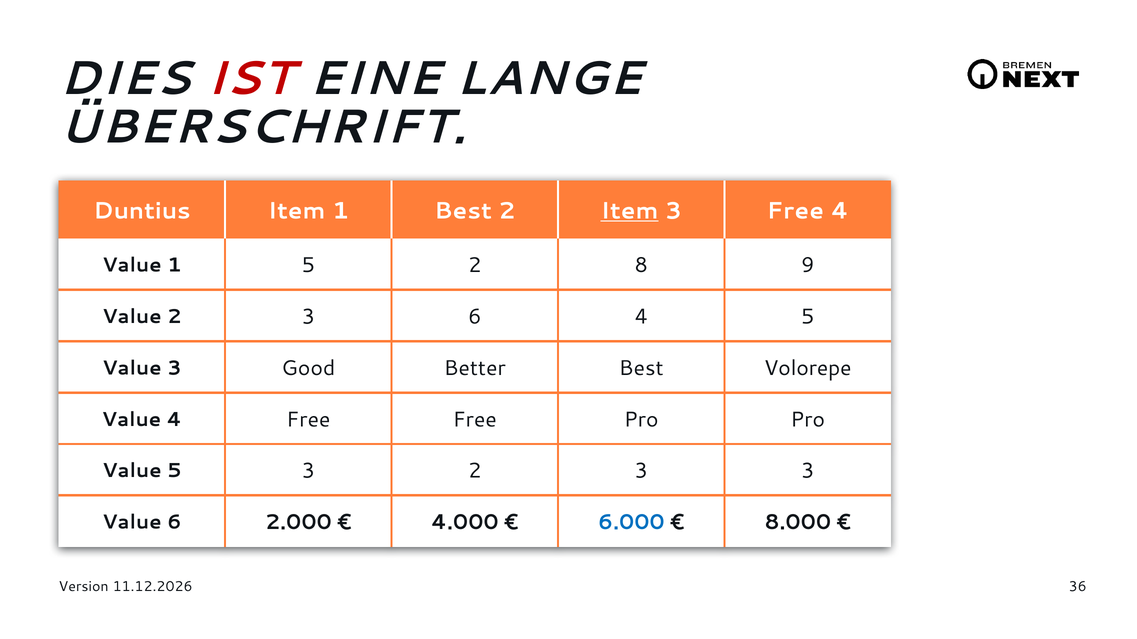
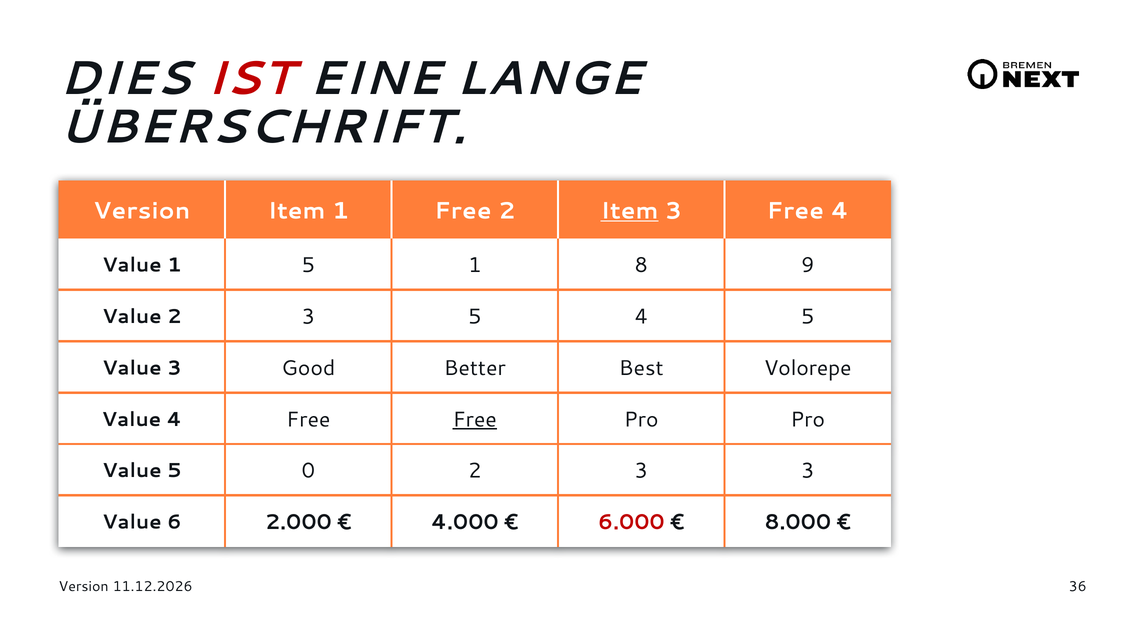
Duntius: Duntius -> Version (142, 211)
1 Best: Best -> Free (463, 211)
5 2: 2 -> 1 (475, 266)
3 6: 6 -> 5 (475, 317)
Free underline: none -> present (475, 420)
5 3: 3 -> 0 (308, 471)
6.000 colour: blue -> red (631, 523)
